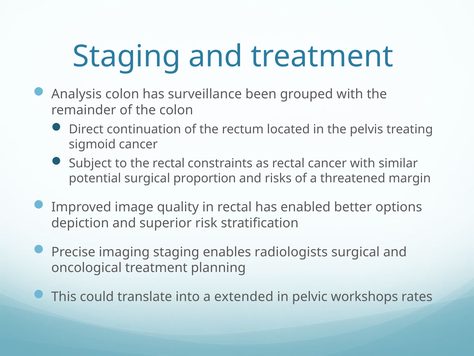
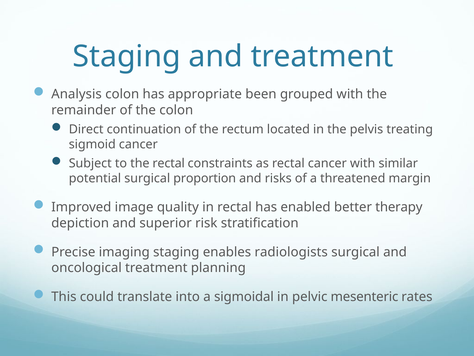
surveillance: surveillance -> appropriate (205, 94)
options: options -> therapy (399, 207)
extended: extended -> sigmoidal (244, 296)
workshops: workshops -> mesenteric (365, 296)
